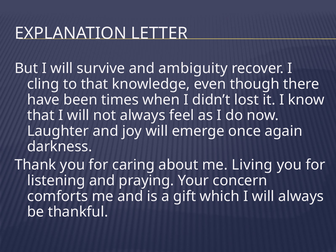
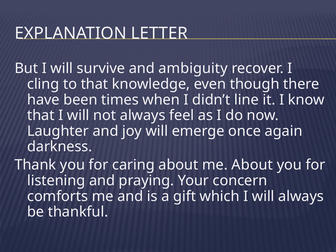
lost: lost -> line (246, 100)
me Living: Living -> About (252, 165)
